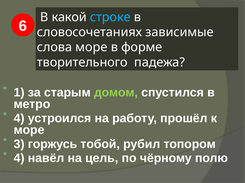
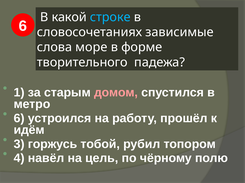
домом colour: light green -> pink (116, 93)
4: 4 -> 6 (19, 119)
море: море -> идём (29, 130)
